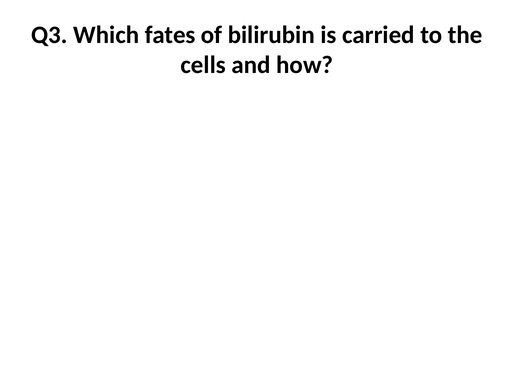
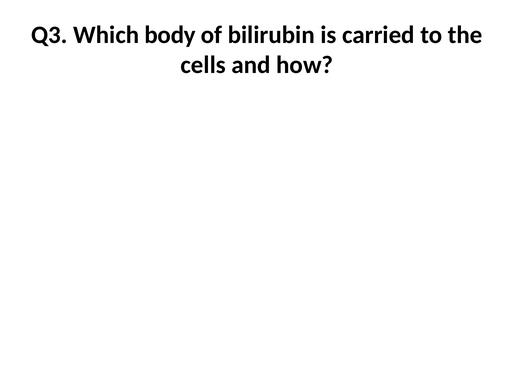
fates: fates -> body (170, 35)
